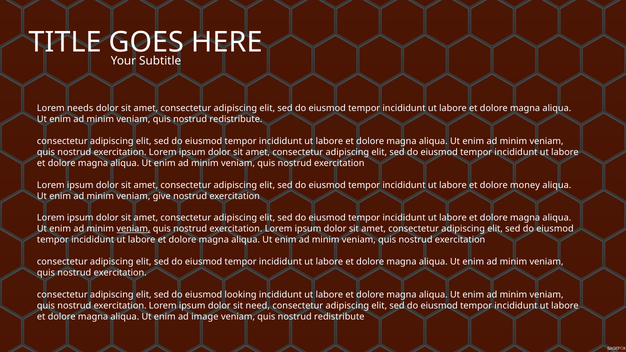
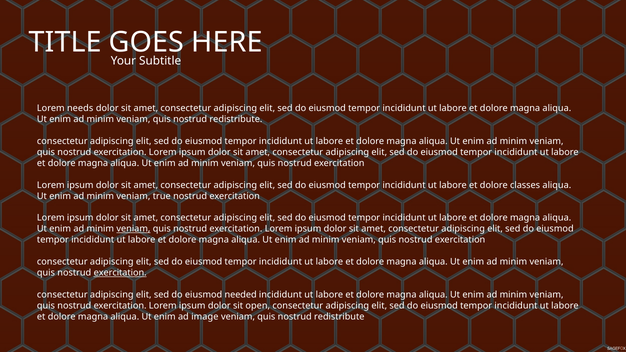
money: money -> classes (525, 185)
give: give -> true (162, 196)
exercitation underline: none -> present (120, 273)
looking: looking -> needed (241, 295)
need: need -> open (258, 306)
